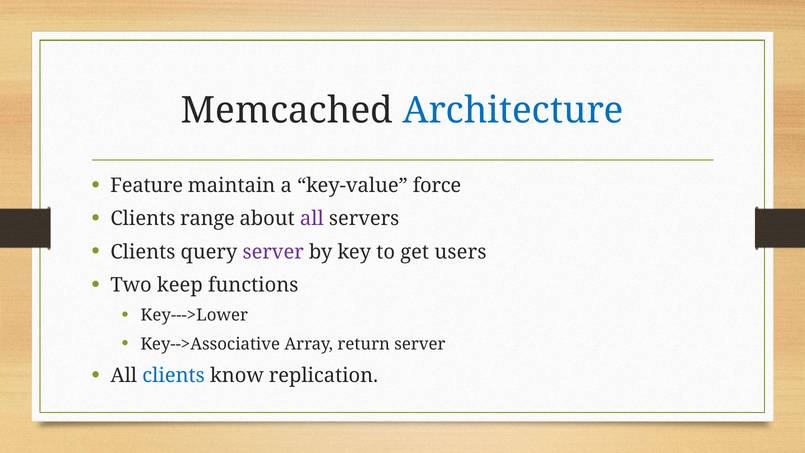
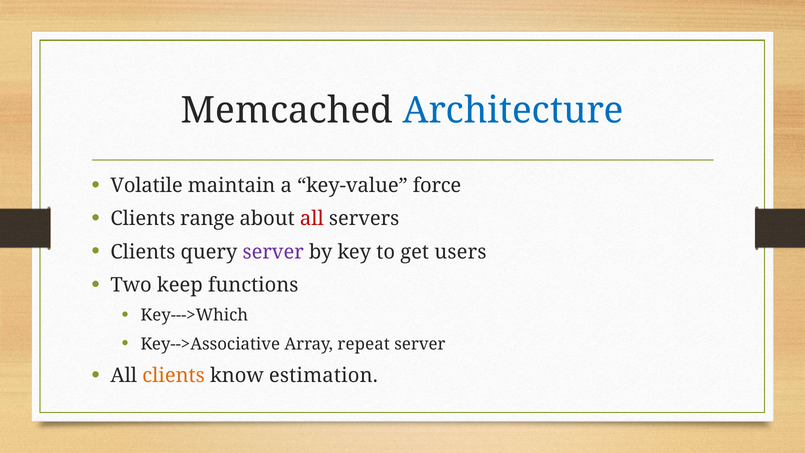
Feature: Feature -> Volatile (147, 185)
all colour: purple -> red (312, 219)
Key--->Lower: Key--->Lower -> Key--->Which (194, 315)
return: return -> repeat (364, 344)
clients colour: blue -> orange (174, 375)
replication: replication -> estimation (323, 375)
